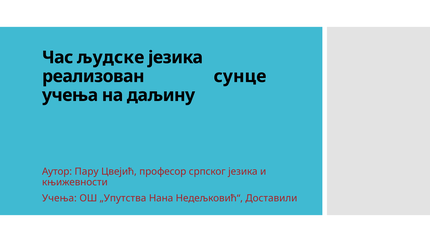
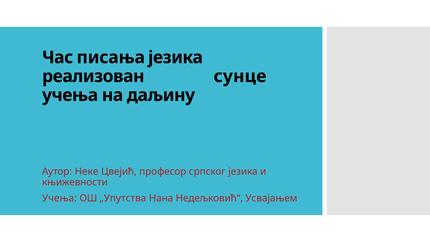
људске: људске -> писања (111, 57)
Пару: Пару -> Неке (87, 172)
Доставили: Доставили -> Усвајањем (271, 198)
